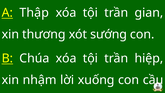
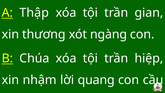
sướng: sướng -> ngàng (109, 34)
xuống: xuống -> quang (96, 80)
